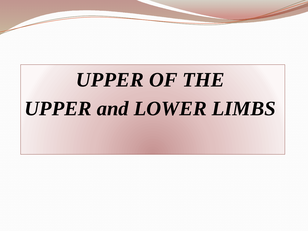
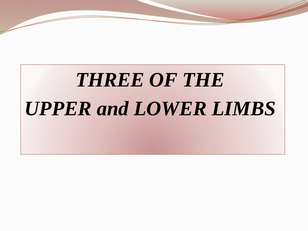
UPPER: UPPER -> THREE (110, 80)
